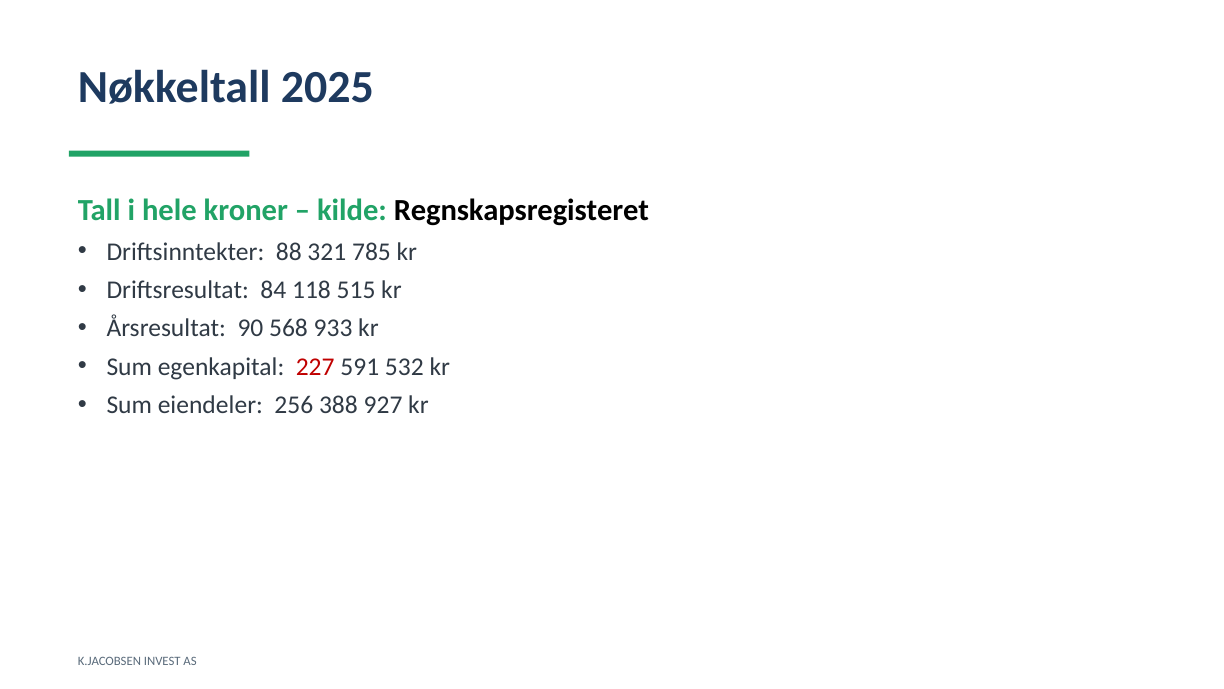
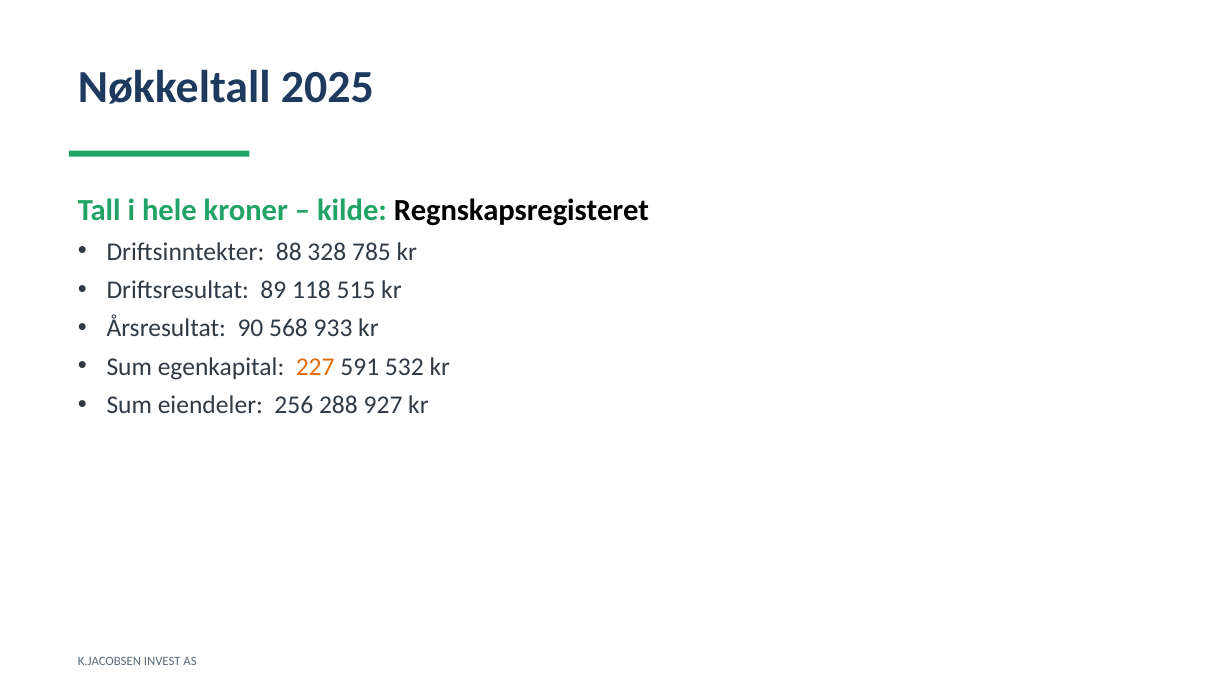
321: 321 -> 328 (327, 252)
84: 84 -> 89 (273, 290)
227 colour: red -> orange (315, 367)
388: 388 -> 288 (338, 405)
